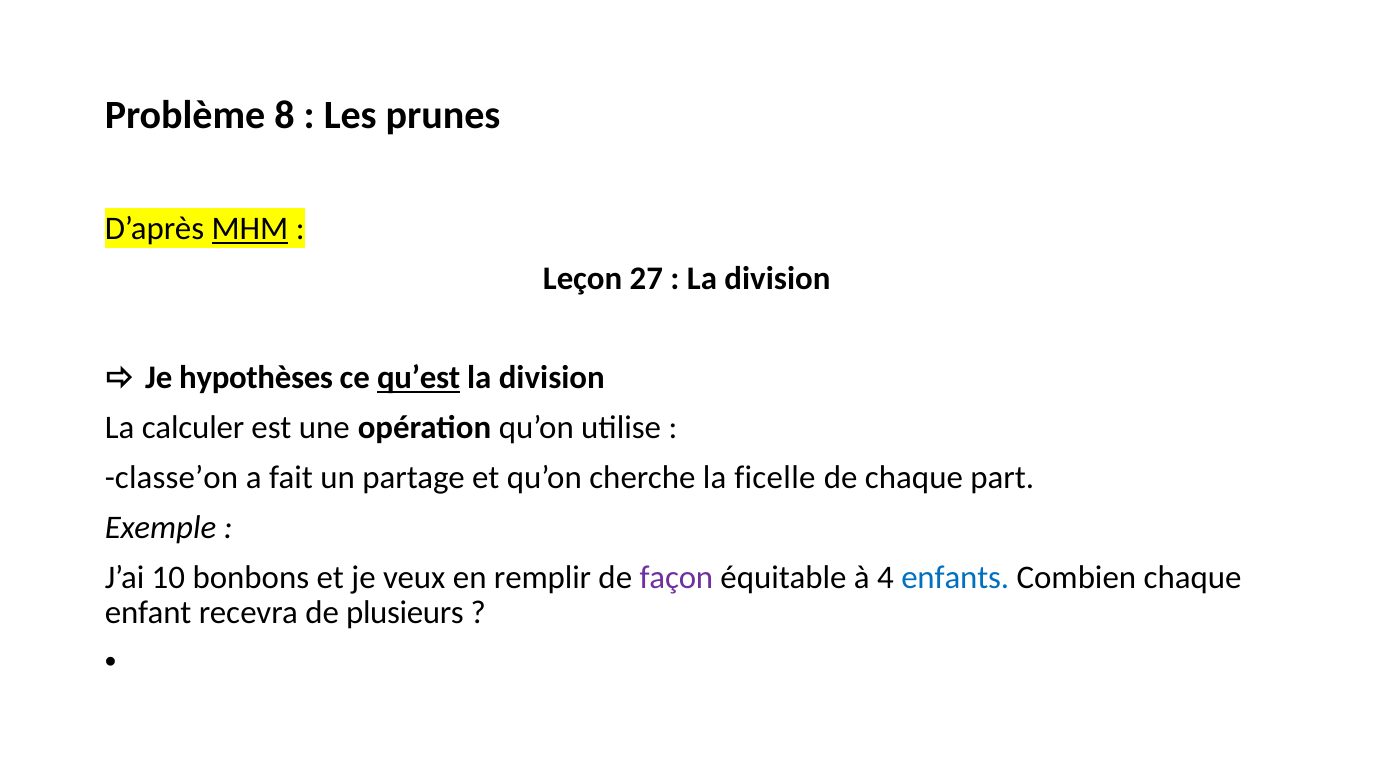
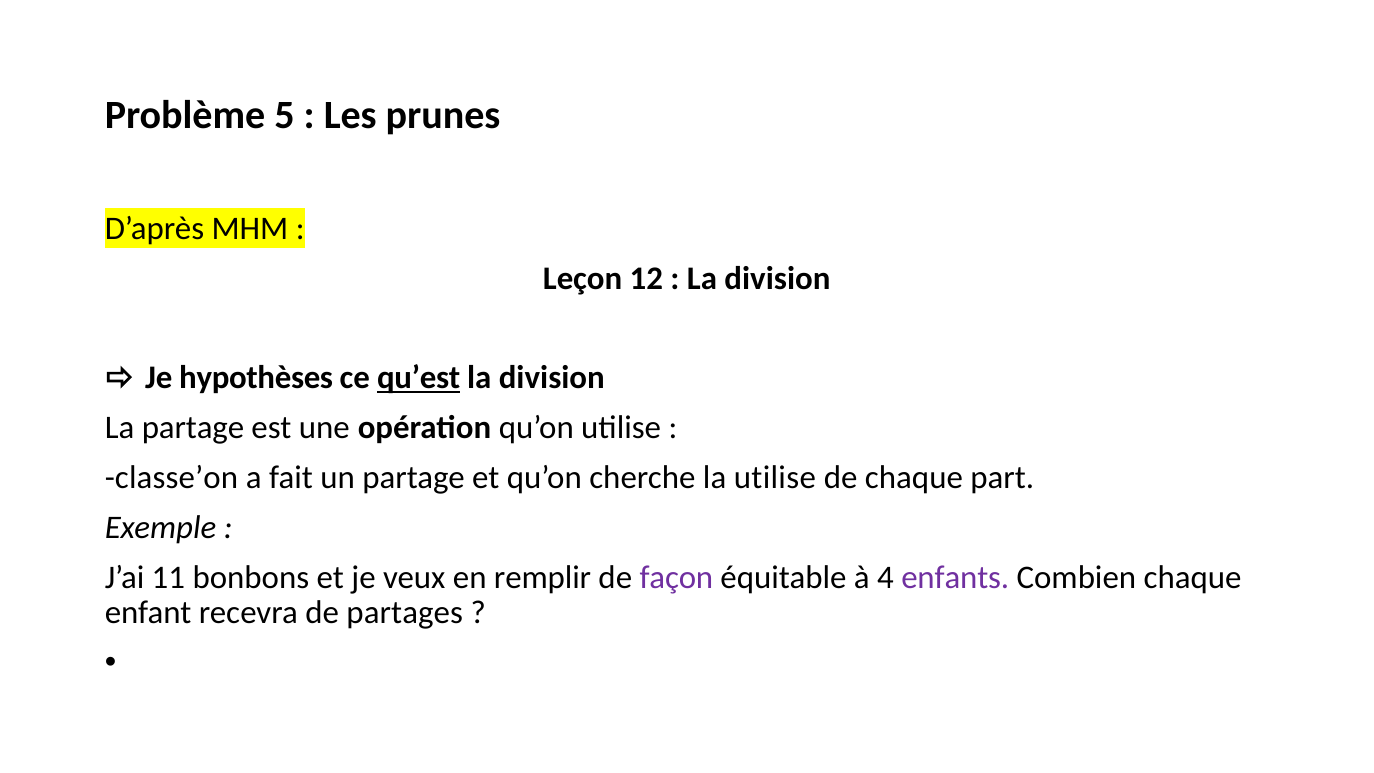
8: 8 -> 5 (285, 116)
MHM underline: present -> none (250, 228)
27: 27 -> 12 (646, 278)
La calculer: calculer -> partage (193, 428)
la ficelle: ficelle -> utilise (775, 478)
10: 10 -> 11 (168, 577)
enfants colour: blue -> purple (955, 577)
plusieurs: plusieurs -> partages (405, 613)
